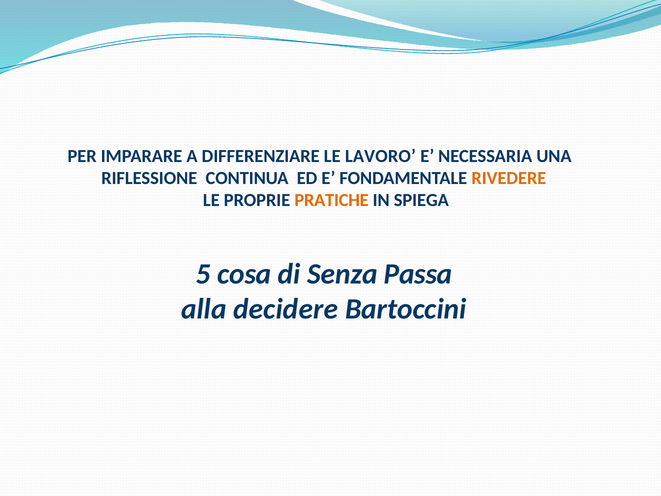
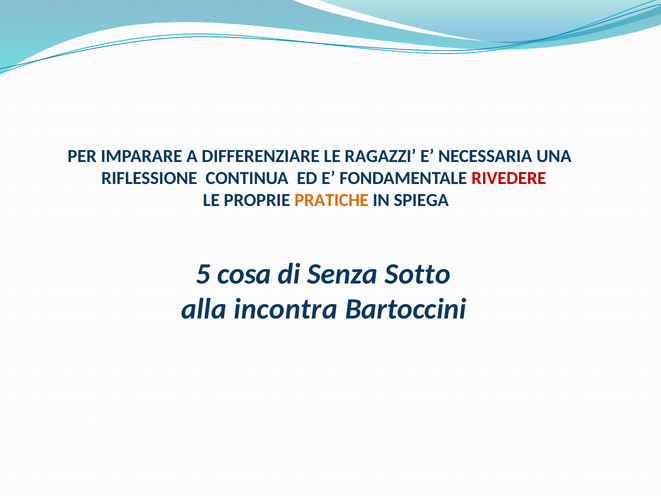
LAVORO: LAVORO -> RAGAZZI (380, 156)
RIVEDERE colour: orange -> red (509, 178)
Passa: Passa -> Sotto (418, 274)
decidere: decidere -> incontra (286, 309)
